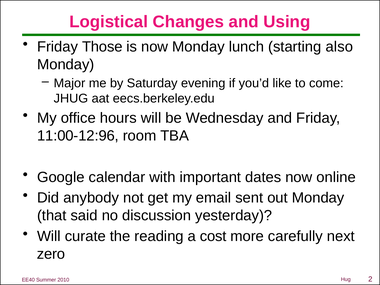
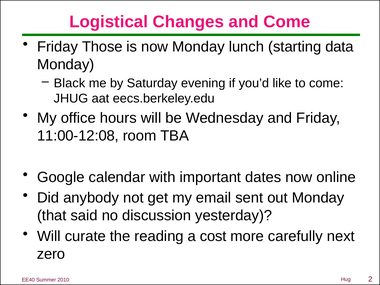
and Using: Using -> Come (287, 22)
also: also -> data (339, 47)
Major: Major -> Black (69, 83)
11:00-12:96: 11:00-12:96 -> 11:00-12:08 (78, 136)
